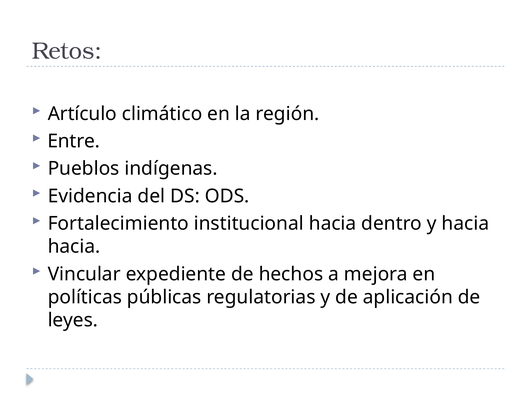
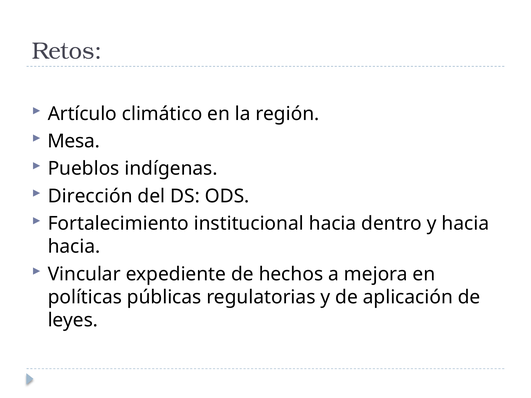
Entre: Entre -> Mesa (74, 141)
Evidencia: Evidencia -> Dirección (90, 196)
